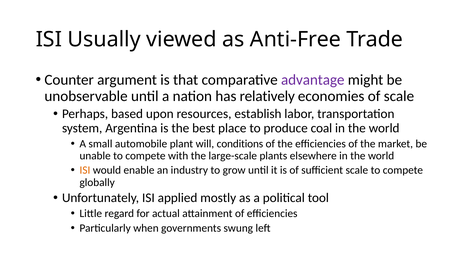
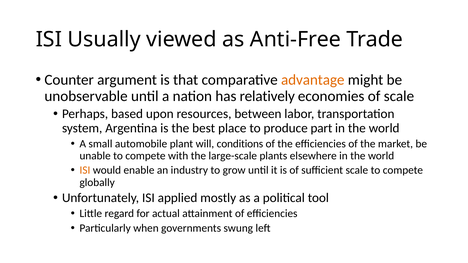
advantage colour: purple -> orange (313, 80)
establish: establish -> between (258, 114)
coal: coal -> part (321, 128)
